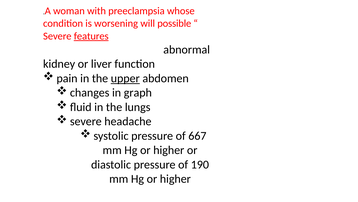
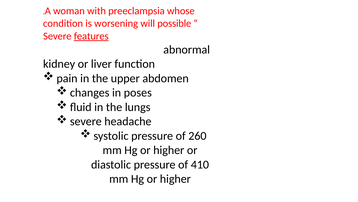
upper underline: present -> none (125, 78)
graph: graph -> poses (138, 92)
667: 667 -> 260 (197, 135)
190: 190 -> 410 (200, 164)
